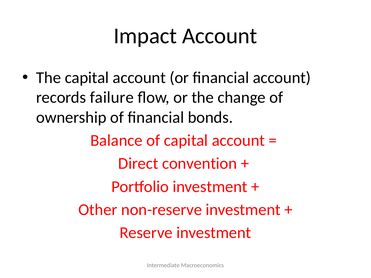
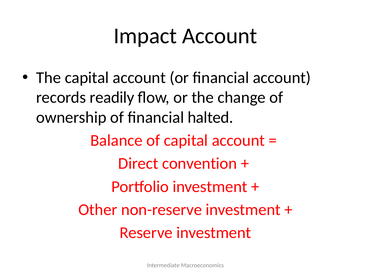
failure: failure -> readily (112, 98)
bonds: bonds -> halted (210, 117)
